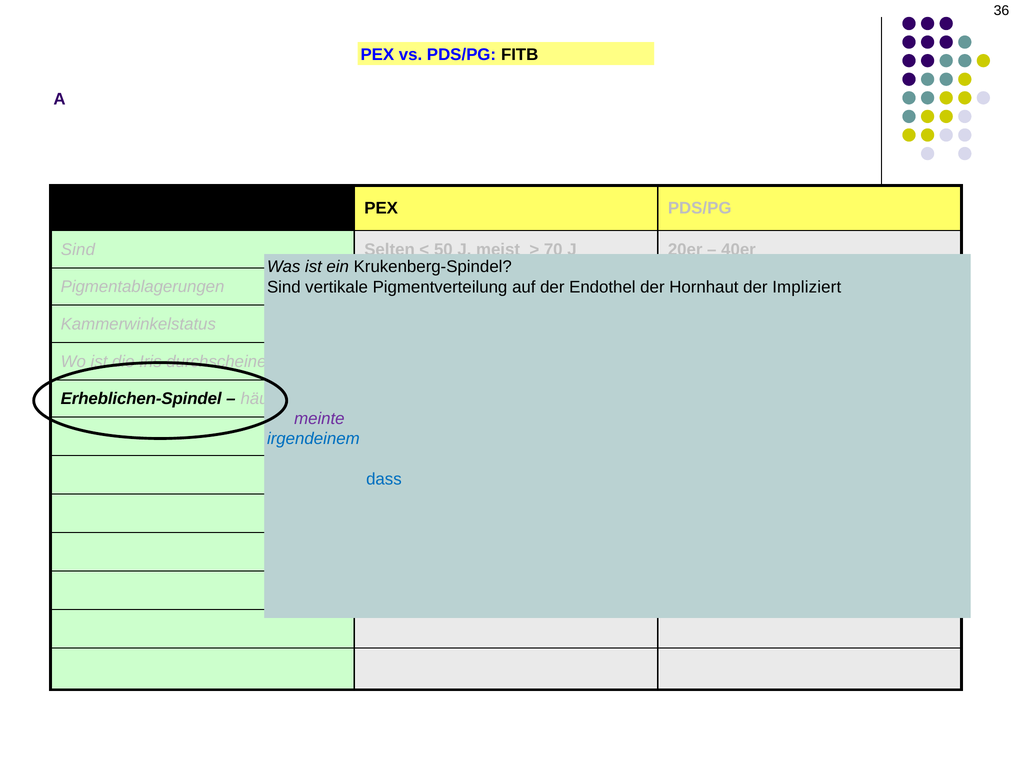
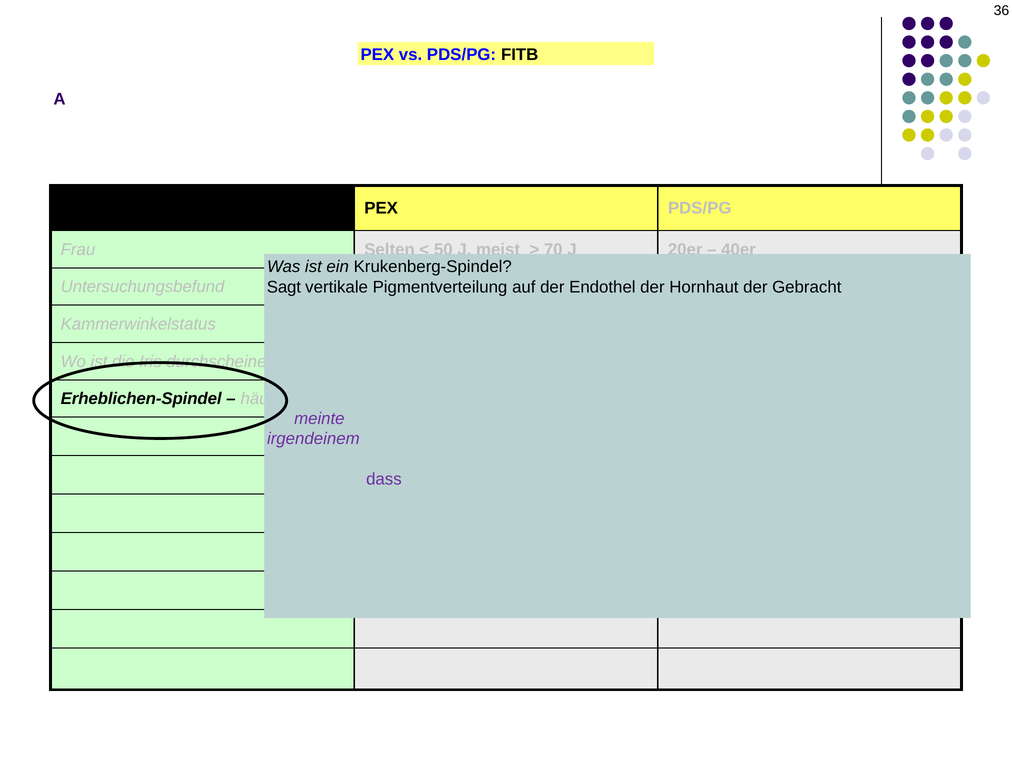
Sind: Sind -> Frau (78, 250)
Pigmentablagerungen: Pigmentablagerungen -> Untersuchungsbefund (143, 287)
Sind: Sind -> Sagt (284, 287)
Impliziert: Impliziert -> Gebracht (807, 287)
irgendeinem colour: blue -> purple (313, 439)
dass colour: blue -> purple (384, 479)
